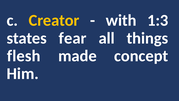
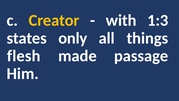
fear: fear -> only (73, 38)
concept: concept -> passage (141, 56)
